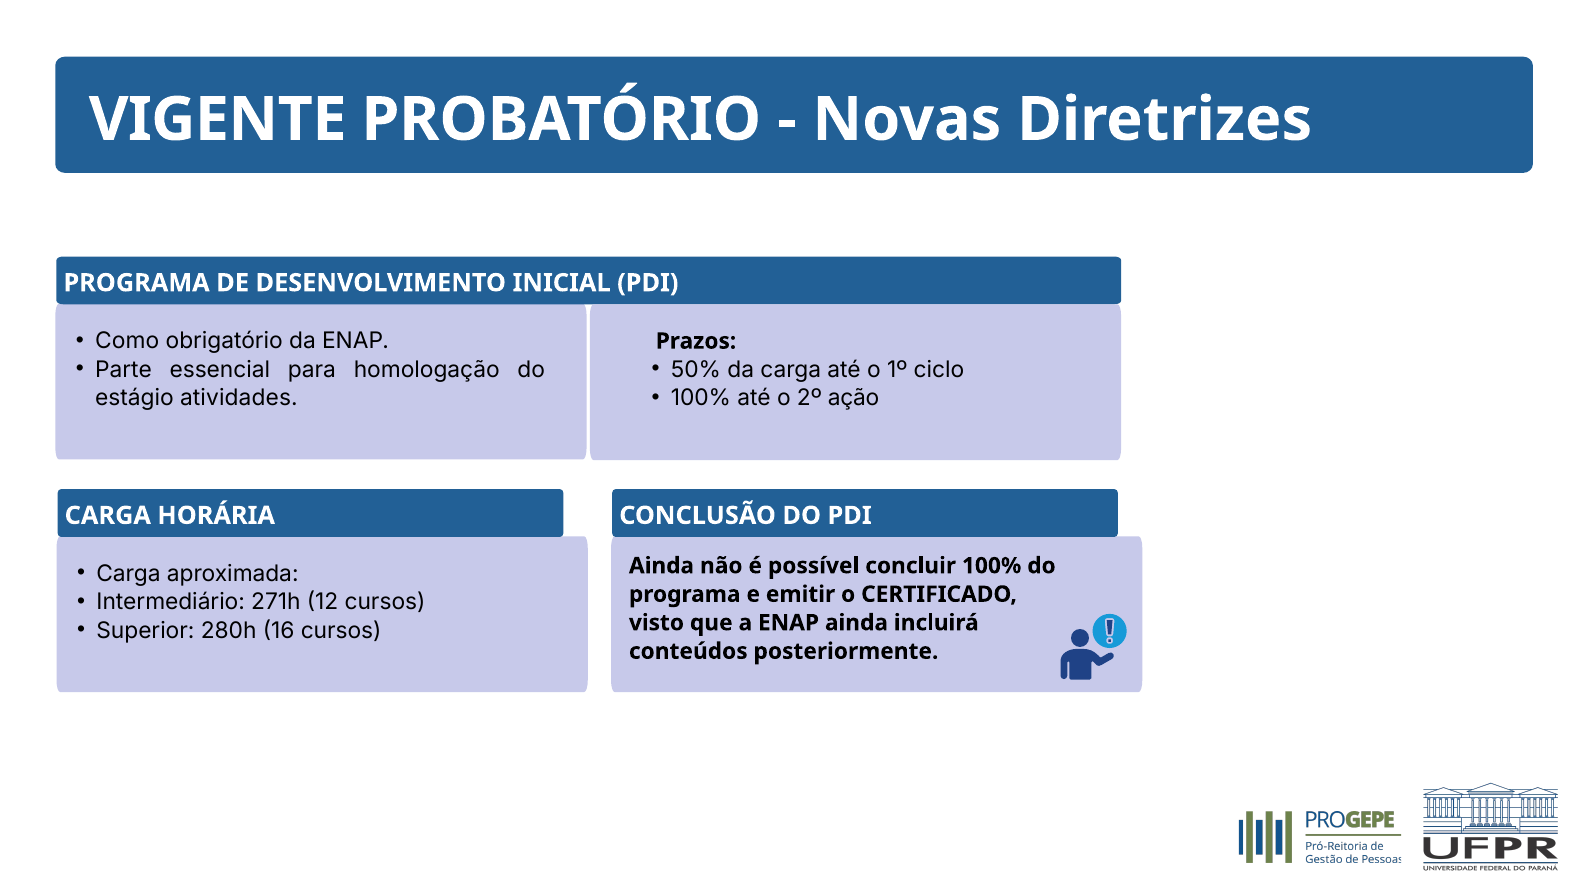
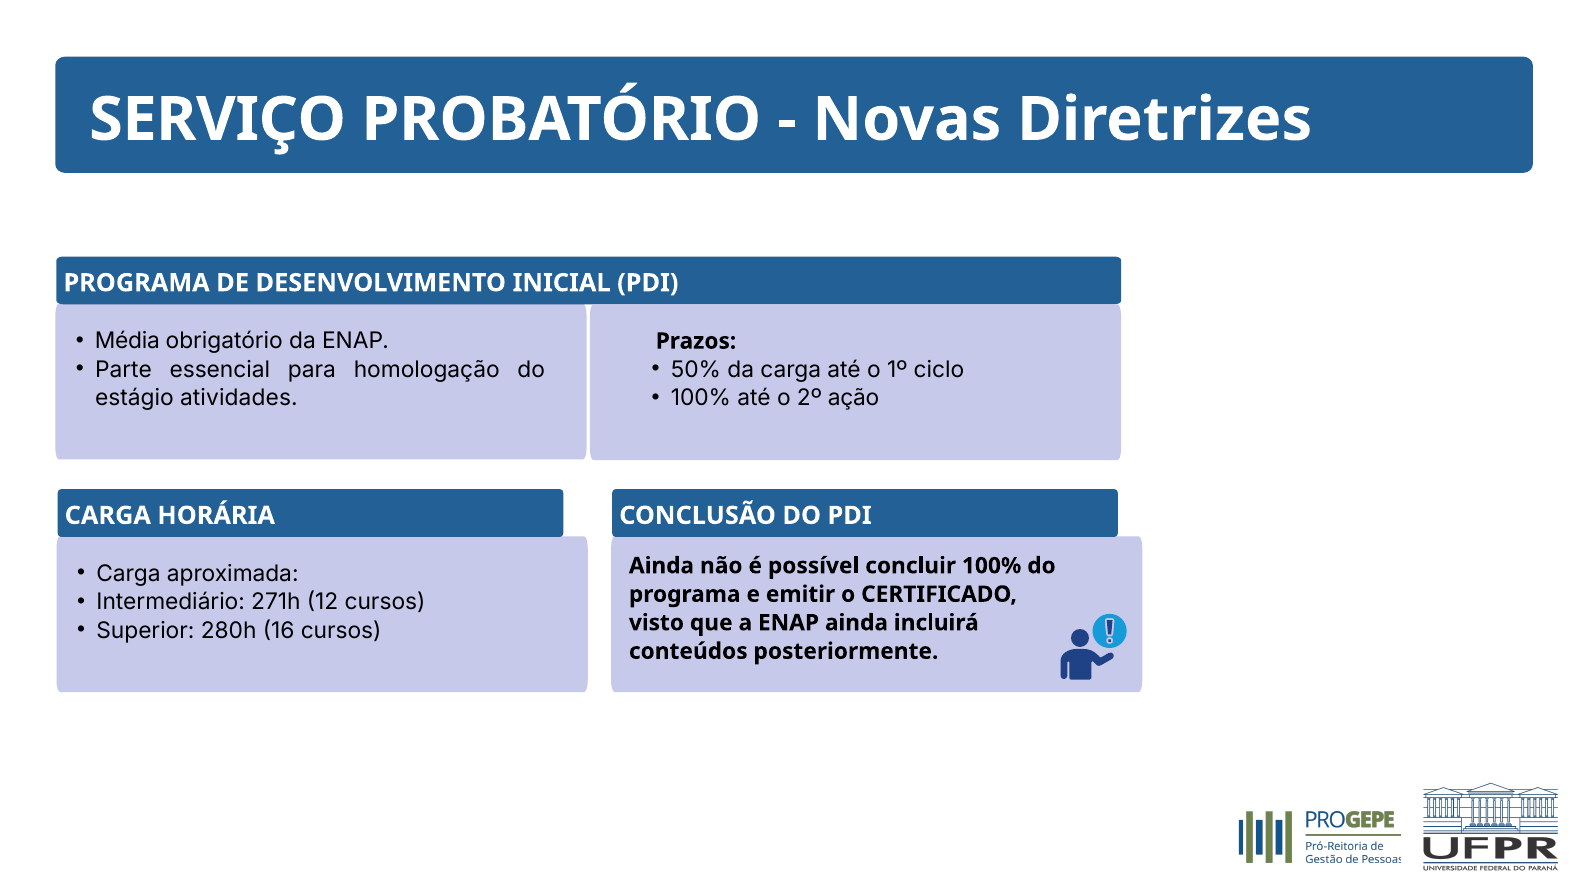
VIGENTE: VIGENTE -> SERVIÇO (218, 120)
Como: Como -> Média (127, 341)
